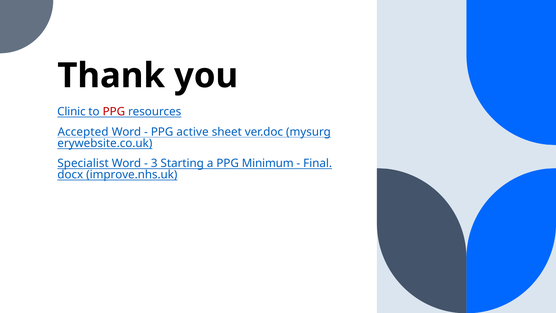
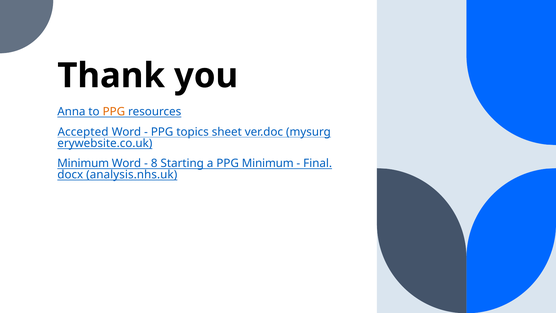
Clinic: Clinic -> Anna (71, 112)
PPG colour: red -> orange (114, 112)
active: active -> topics (193, 132)
Specialist: Specialist -> Minimum (83, 163)
3: 3 -> 8 (154, 163)
improve.nhs.uk: improve.nhs.uk -> analysis.nhs.uk (132, 175)
